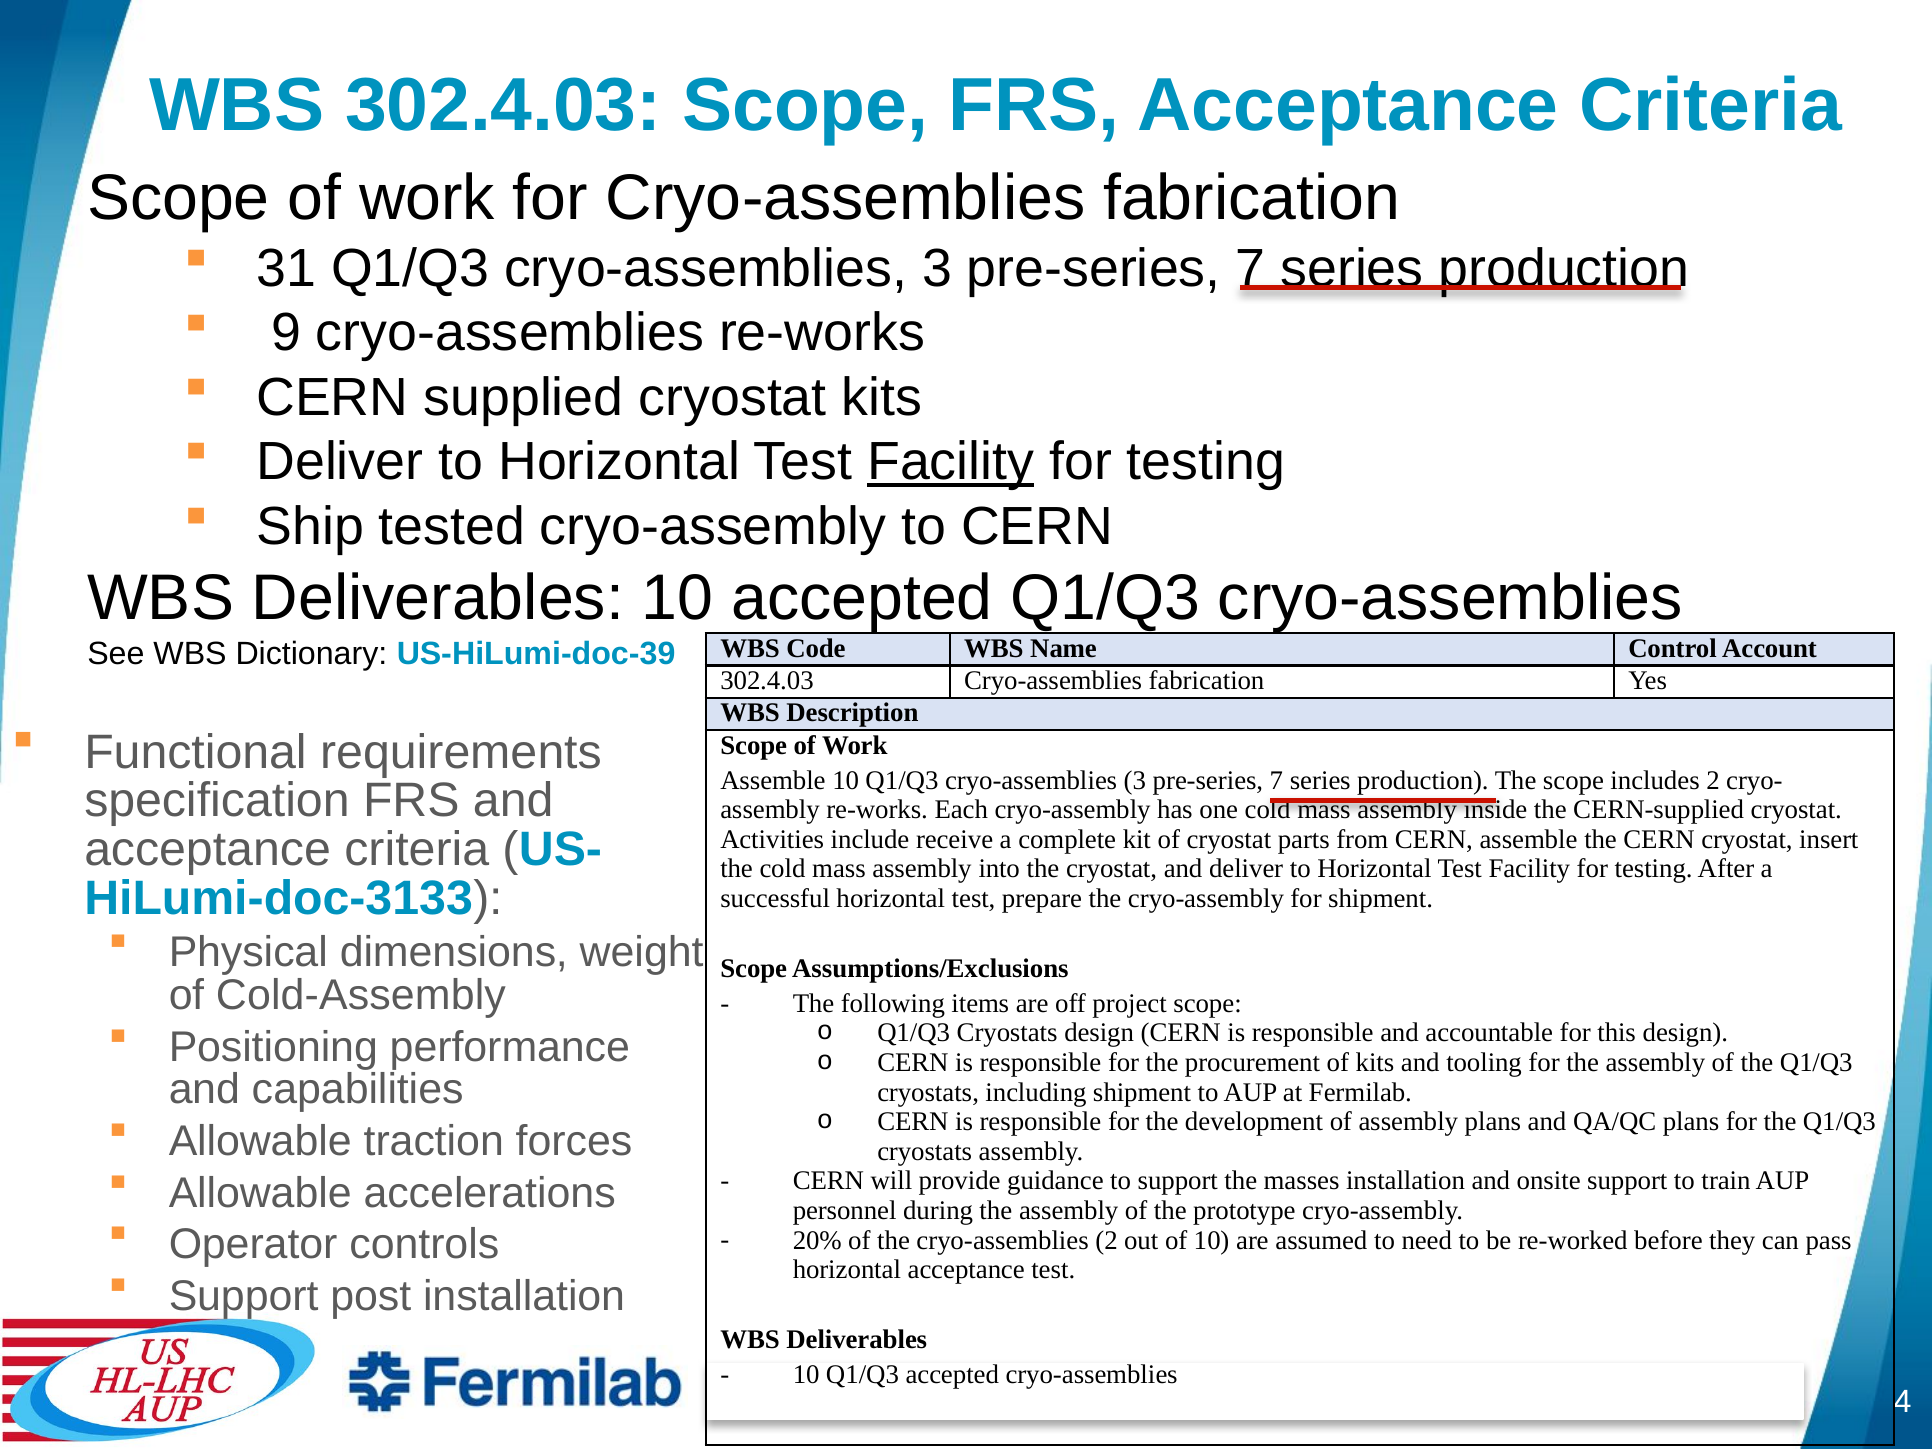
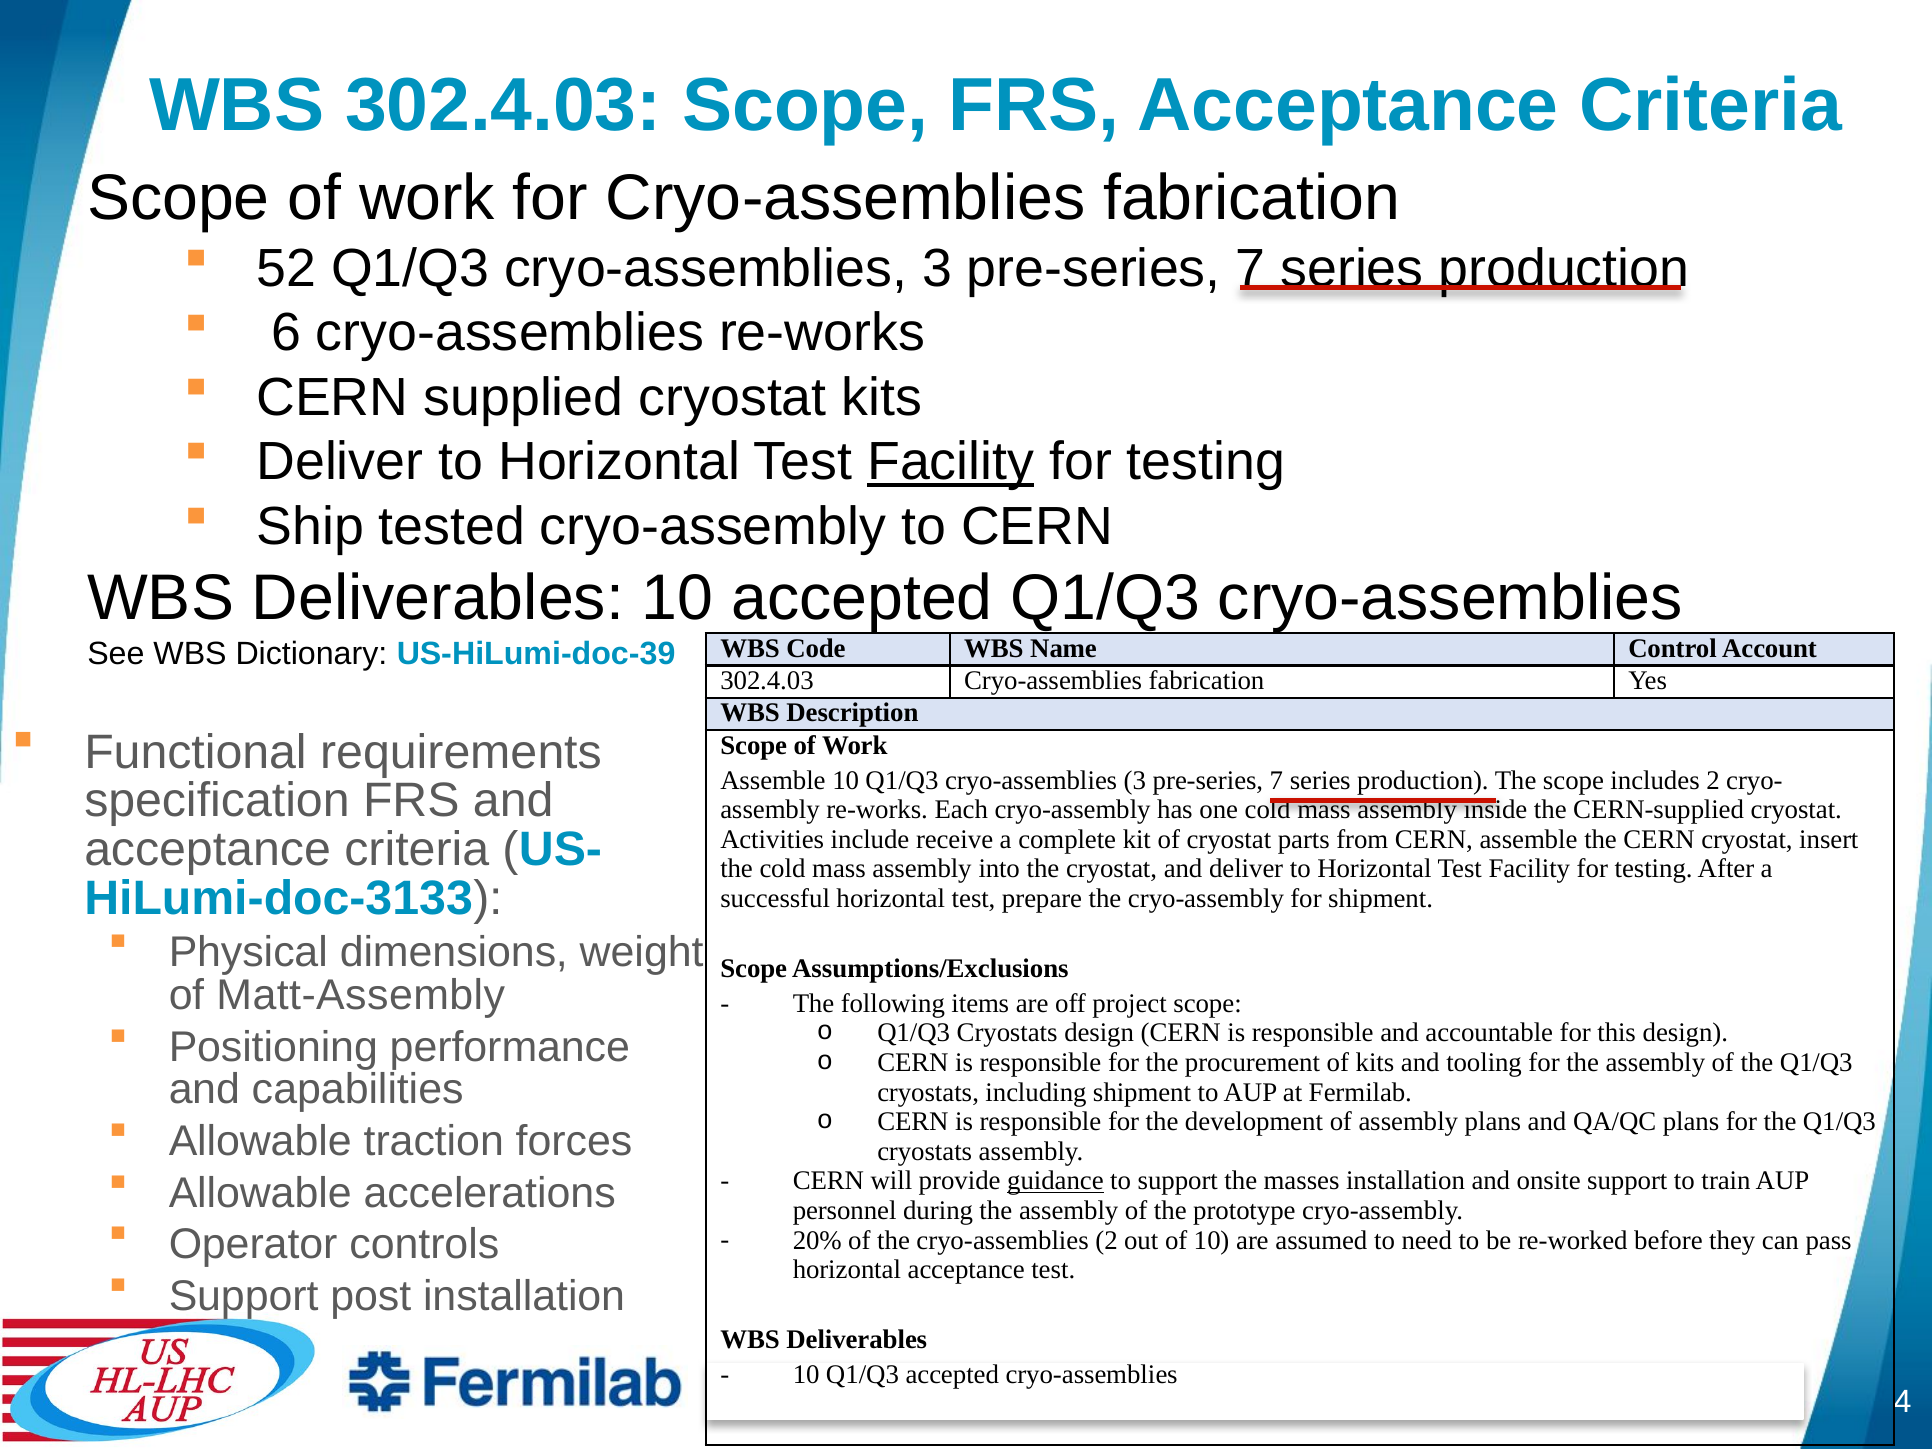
31: 31 -> 52 (286, 269)
9: 9 -> 6 (286, 333)
Cold-Assembly: Cold-Assembly -> Matt-Assembly (361, 995)
guidance underline: none -> present (1055, 1181)
